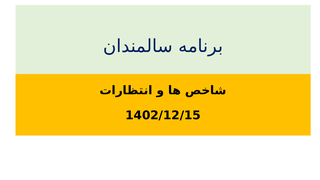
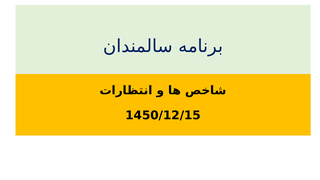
1402/12/15: 1402/12/15 -> 1450/12/15 (163, 115)
